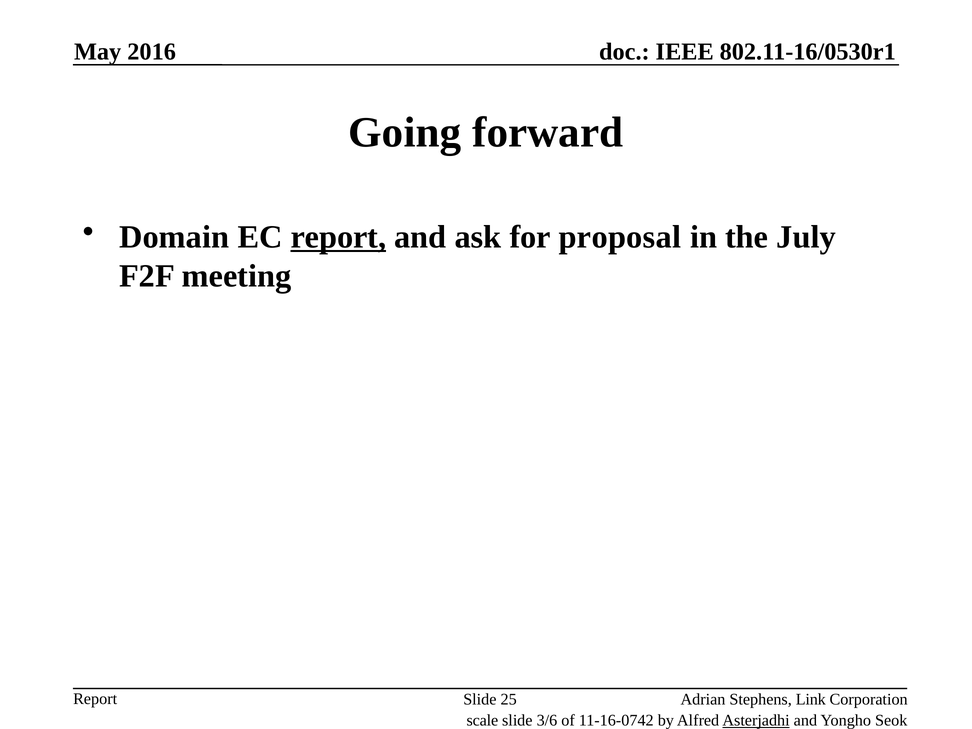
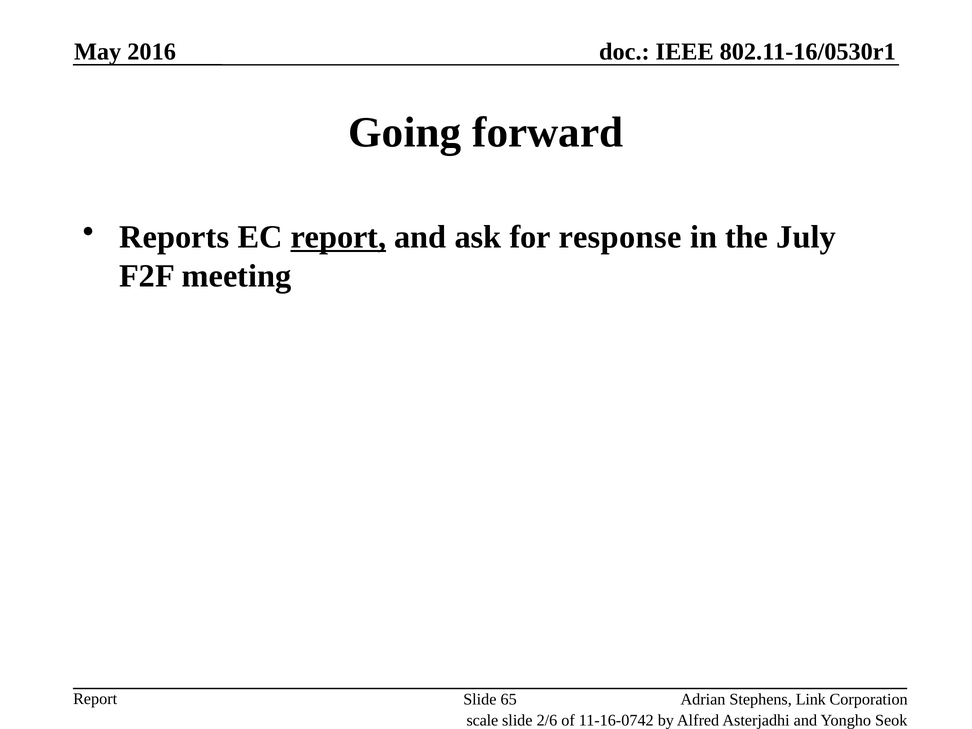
Domain: Domain -> Reports (174, 237)
proposal: proposal -> response (620, 237)
25: 25 -> 65 (509, 699)
3/6: 3/6 -> 2/6 (547, 720)
Asterjadhi underline: present -> none (756, 720)
